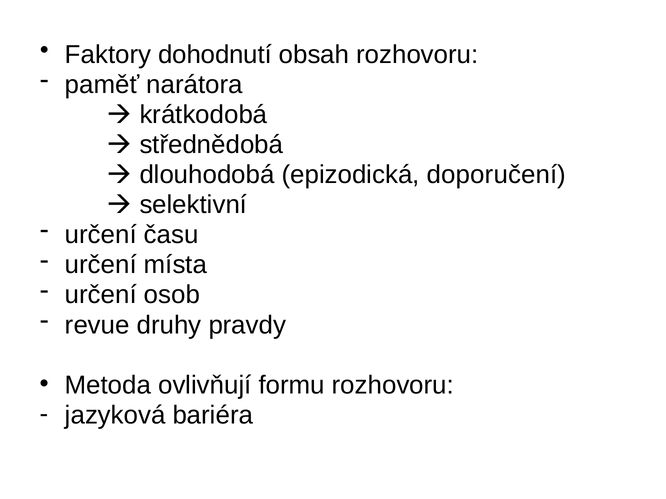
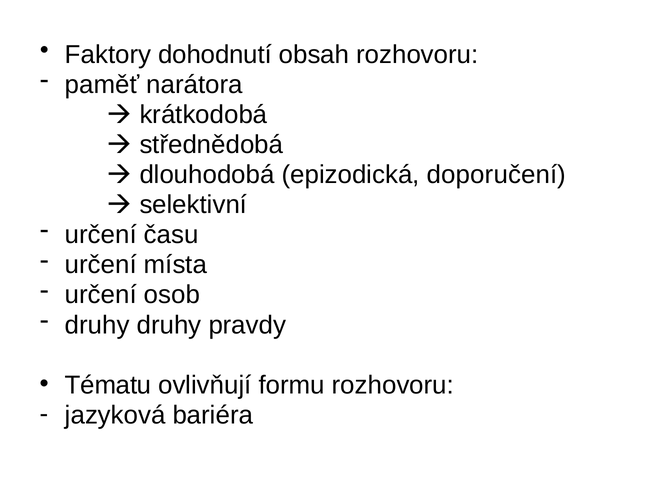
revue: revue -> druhy (97, 325)
Metoda: Metoda -> Tématu (108, 385)
